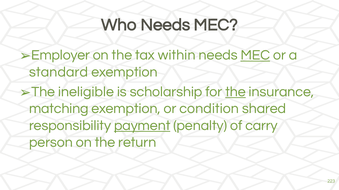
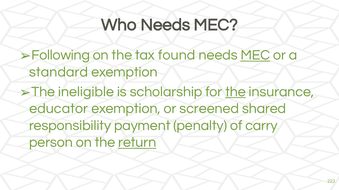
Employer: Employer -> Following (61, 55)
within: within -> found (177, 55)
matching: matching -> educator (59, 109)
condition: condition -> screened (209, 109)
payment underline: present -> none (142, 126)
return underline: none -> present (137, 143)
